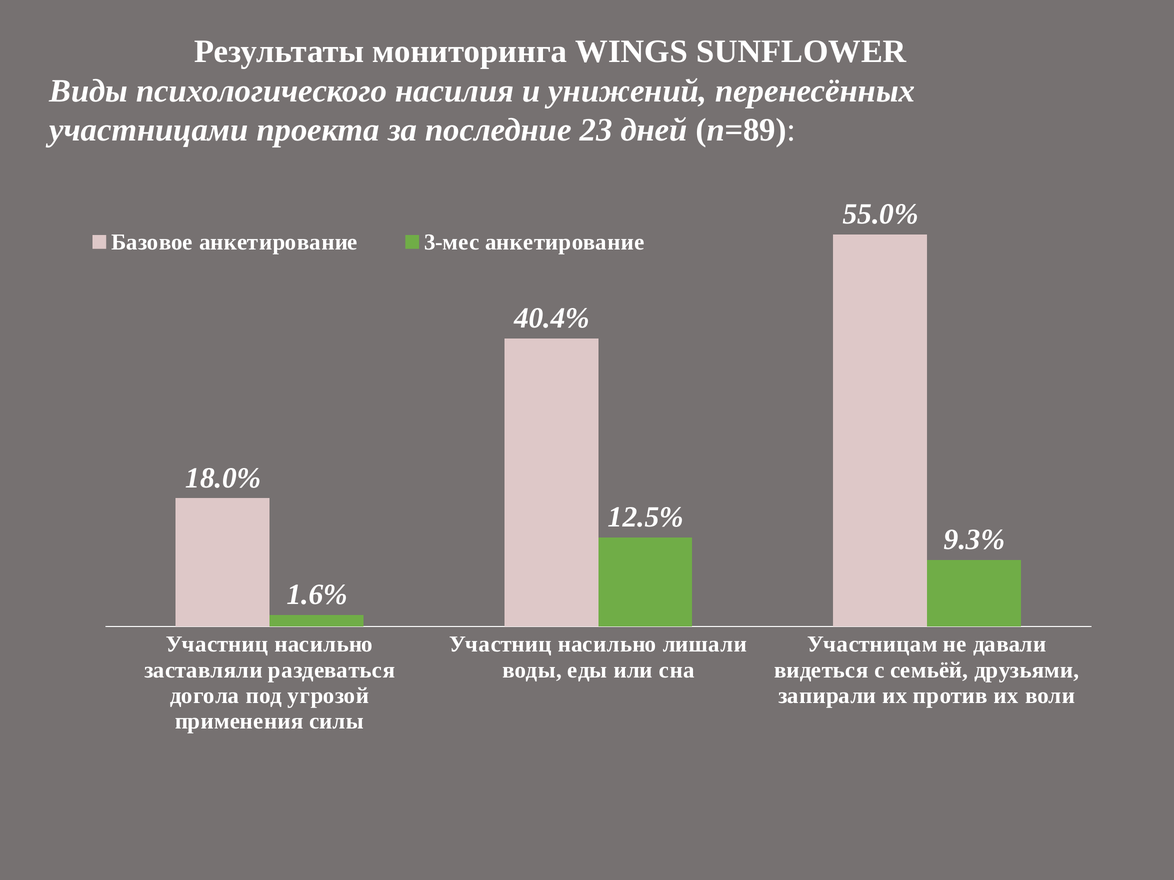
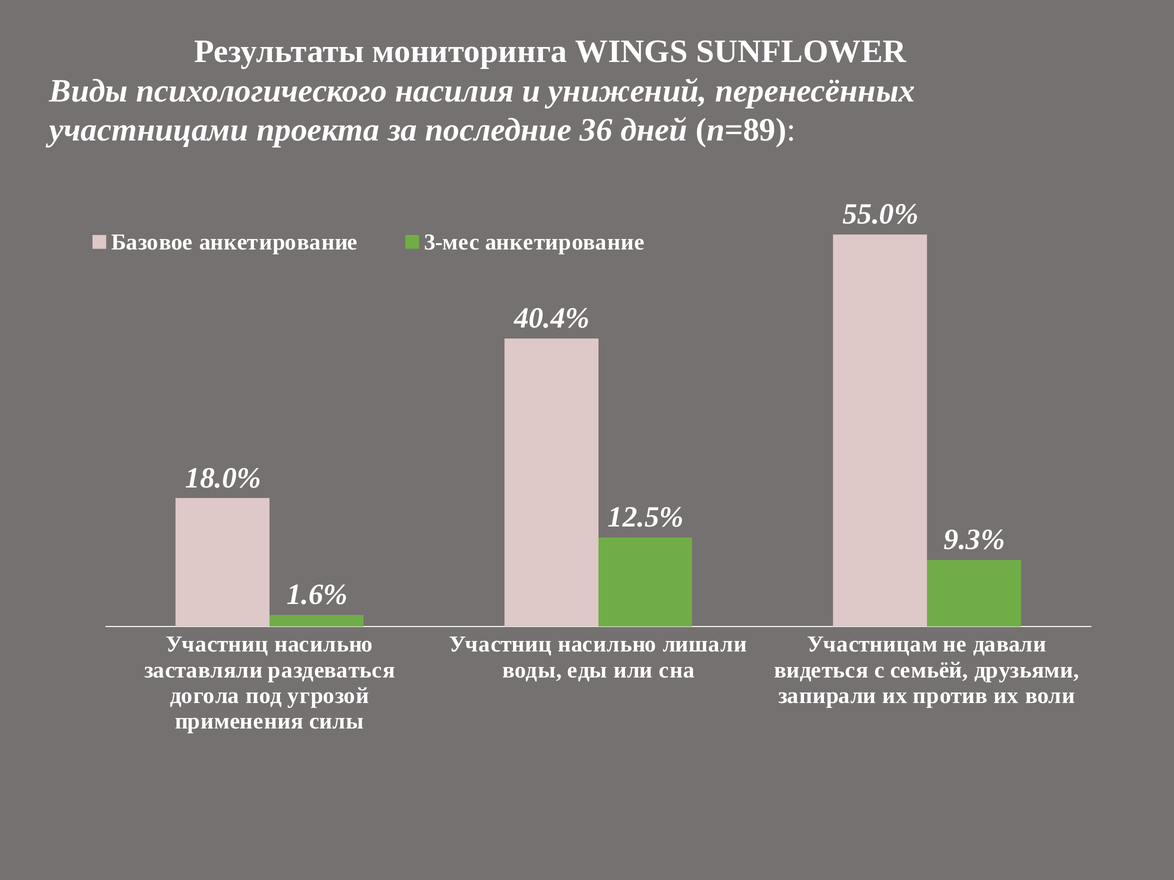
23: 23 -> 36 (596, 130)
